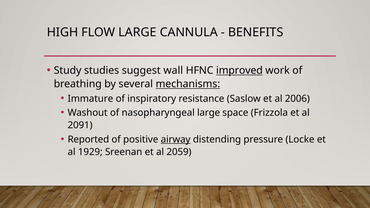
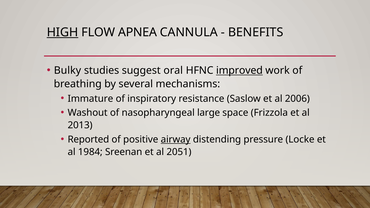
HIGH underline: none -> present (63, 32)
FLOW LARGE: LARGE -> APNEA (138, 32)
Study: Study -> Bulky (68, 71)
wall: wall -> oral (173, 71)
mechanisms underline: present -> none (188, 84)
2091: 2091 -> 2013 (80, 125)
1929: 1929 -> 1984 (90, 152)
2059: 2059 -> 2051 (179, 152)
